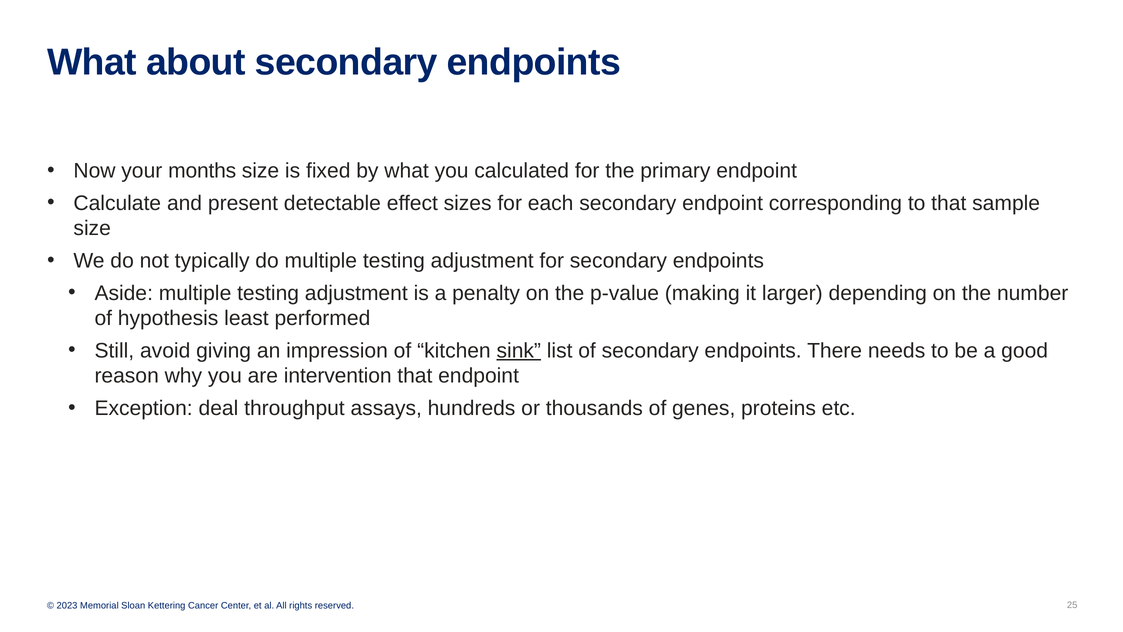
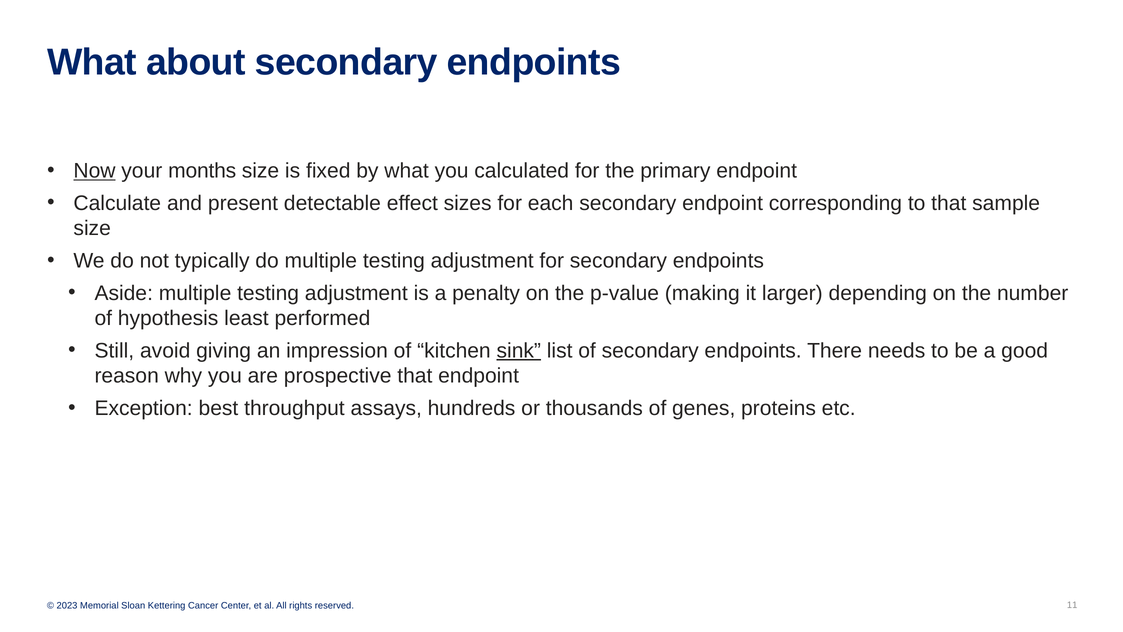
Now underline: none -> present (95, 171)
intervention: intervention -> prospective (338, 376)
deal: deal -> best (218, 408)
25: 25 -> 11 (1072, 605)
